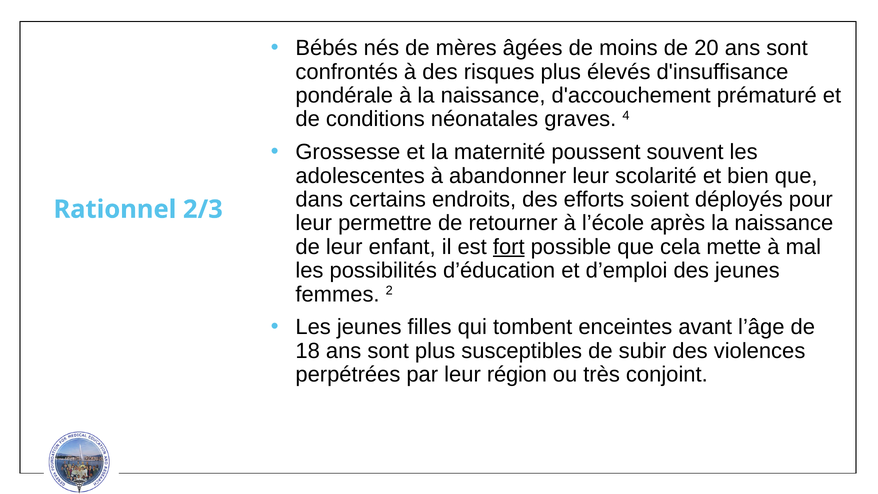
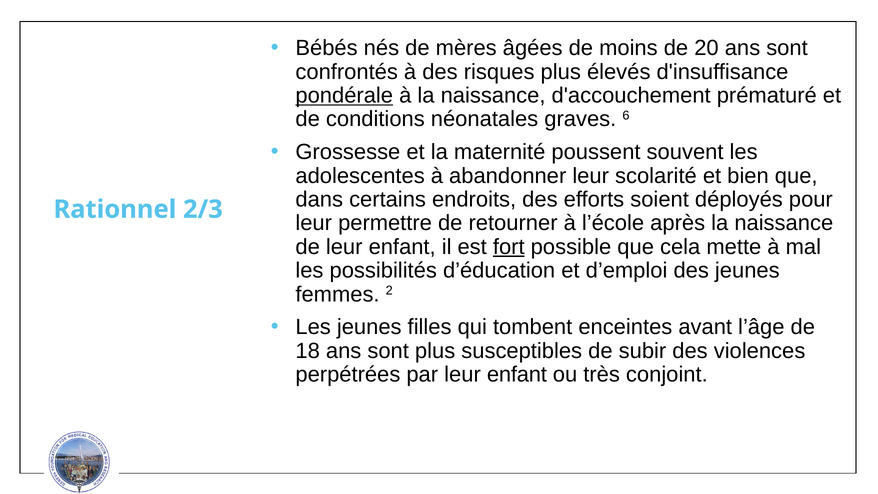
pondérale underline: none -> present (344, 95)
4: 4 -> 6 (626, 116)
par leur région: région -> enfant (517, 374)
